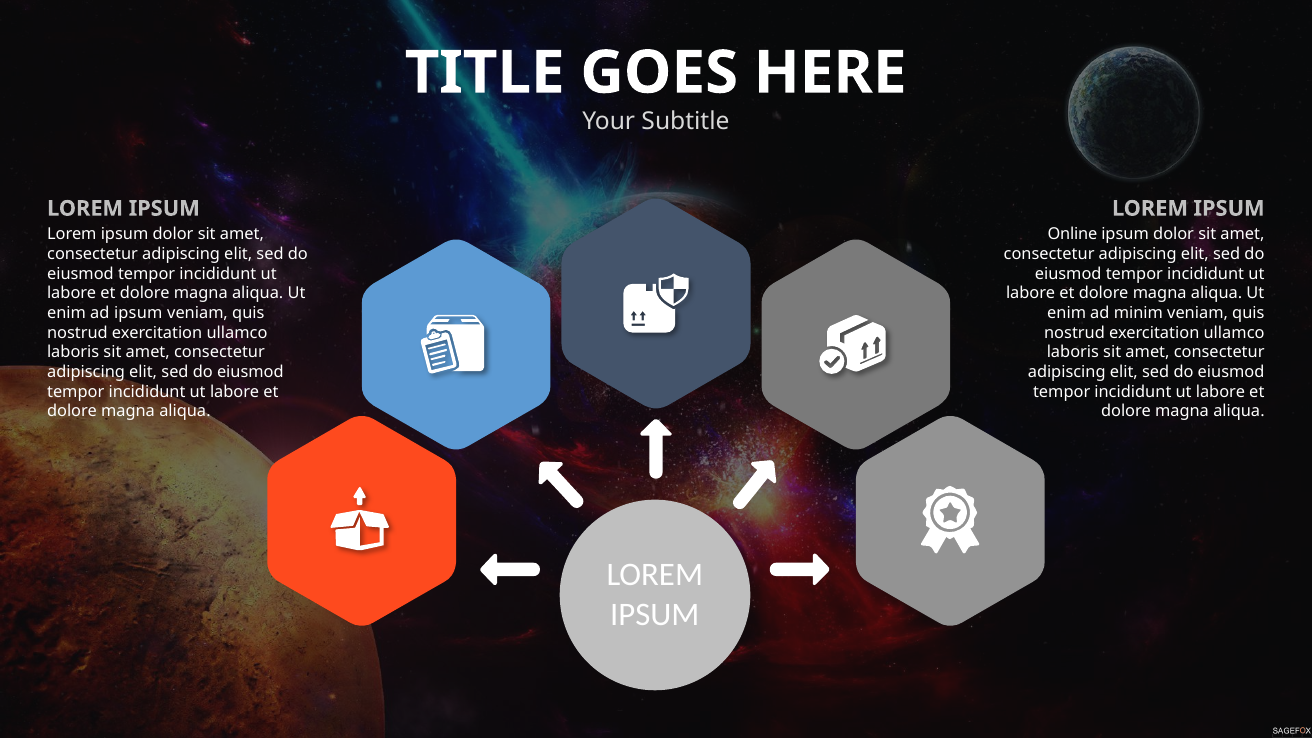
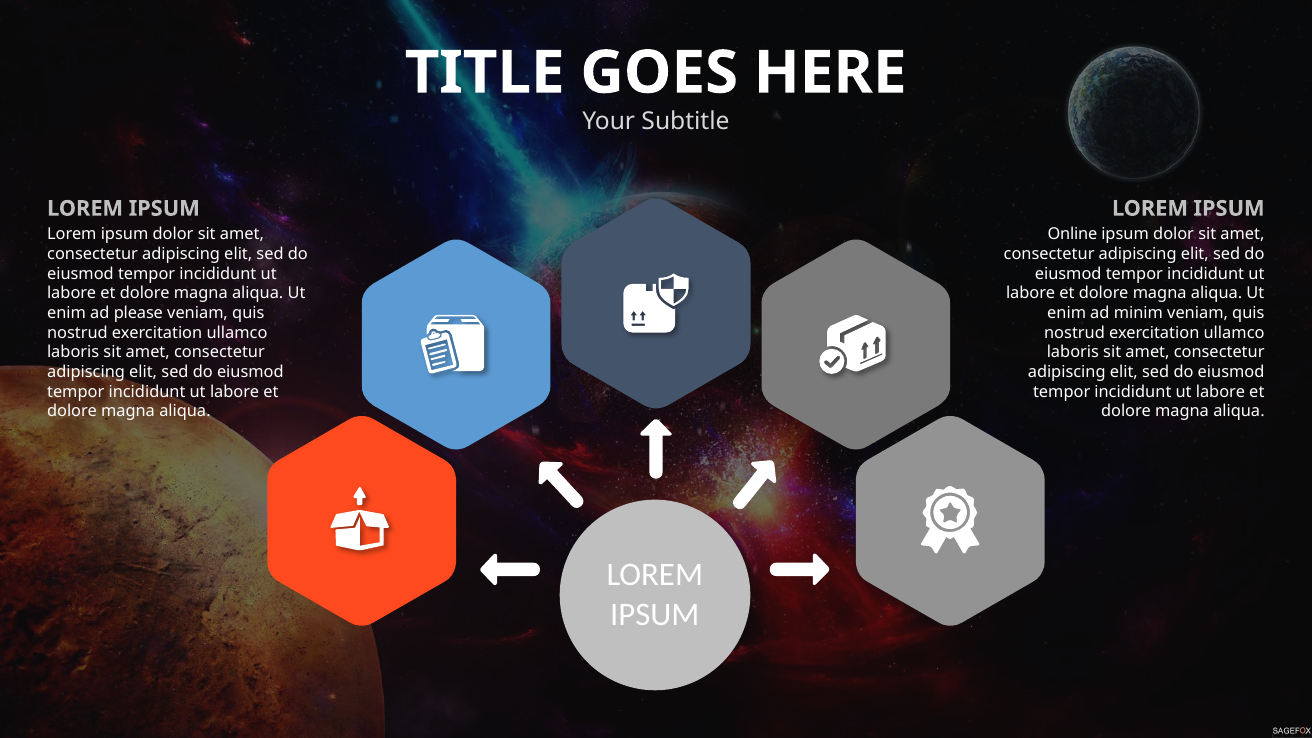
ad ipsum: ipsum -> please (138, 313)
